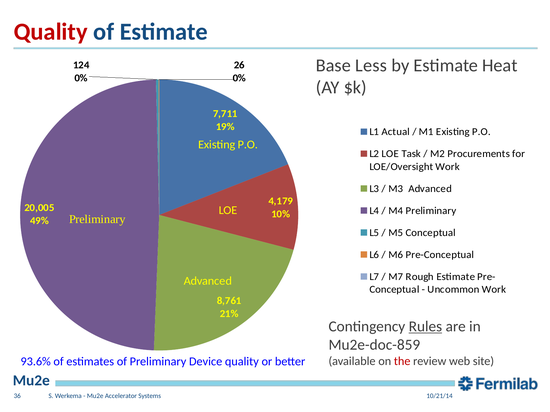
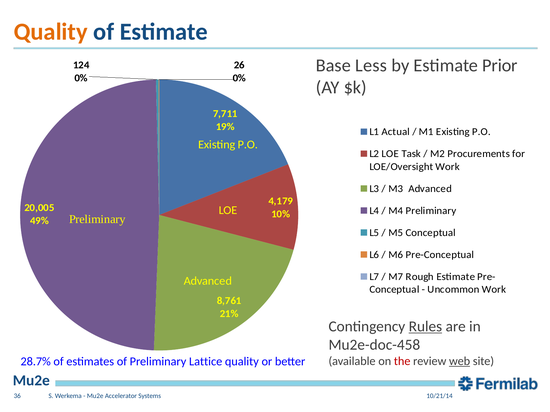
Quality colour: red -> orange (51, 32)
Heat: Heat -> Prior (500, 66)
Mu2e-doc-859: Mu2e-doc-859 -> Mu2e-doc-458 (374, 345)
web underline: none -> present (460, 361)
93.6%: 93.6% -> 28.7% (36, 362)
Device: Device -> Lattice (206, 362)
